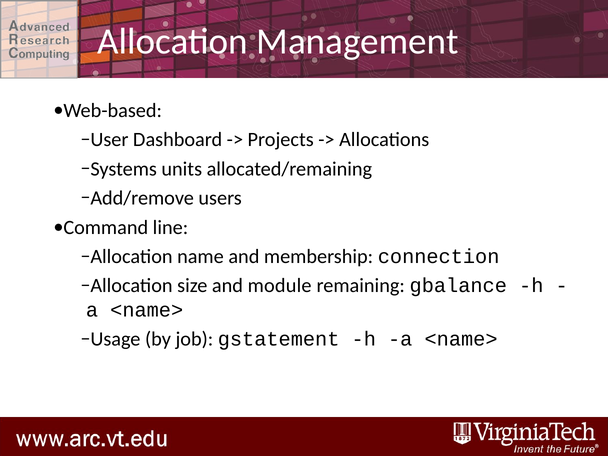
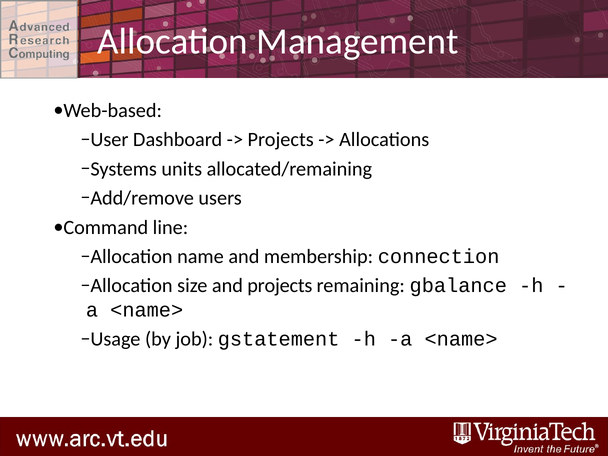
and module: module -> projects (280, 286)
